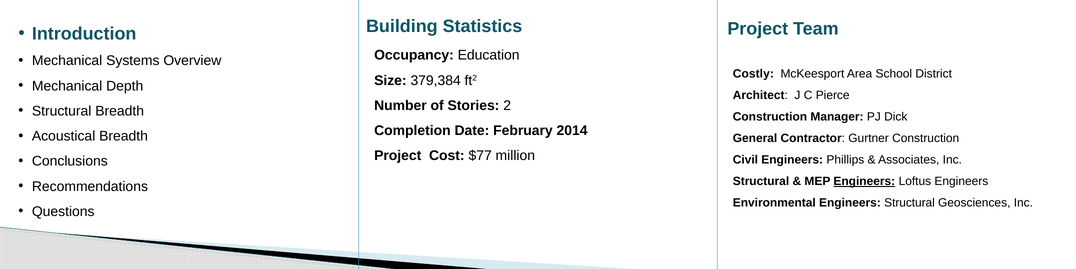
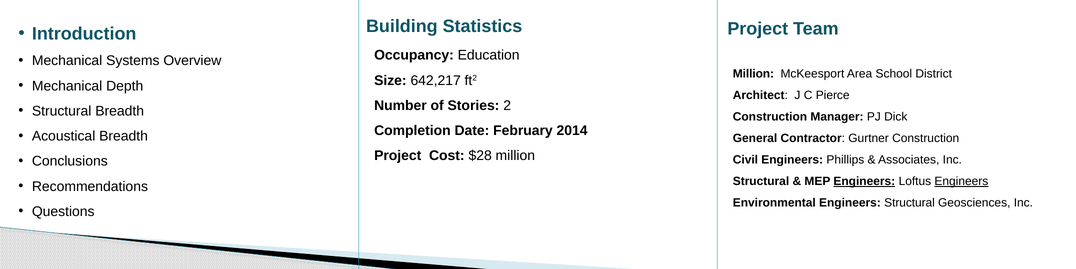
Costly: Costly -> Million (753, 74)
379,384: 379,384 -> 642,217 (436, 80)
$77: $77 -> $28 (480, 156)
Engineers underline: none -> present (961, 181)
